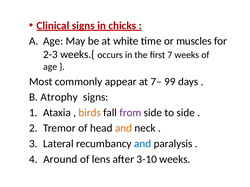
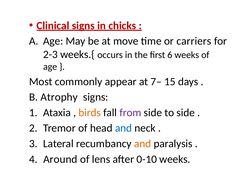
white: white -> move (126, 41)
muscles: muscles -> carriers (194, 41)
7: 7 -> 6 (170, 55)
99: 99 -> 15 (170, 82)
and colour: orange -> blue (124, 128)
and colour: blue -> orange (143, 144)
3-10: 3-10 -> 0-10 (147, 160)
